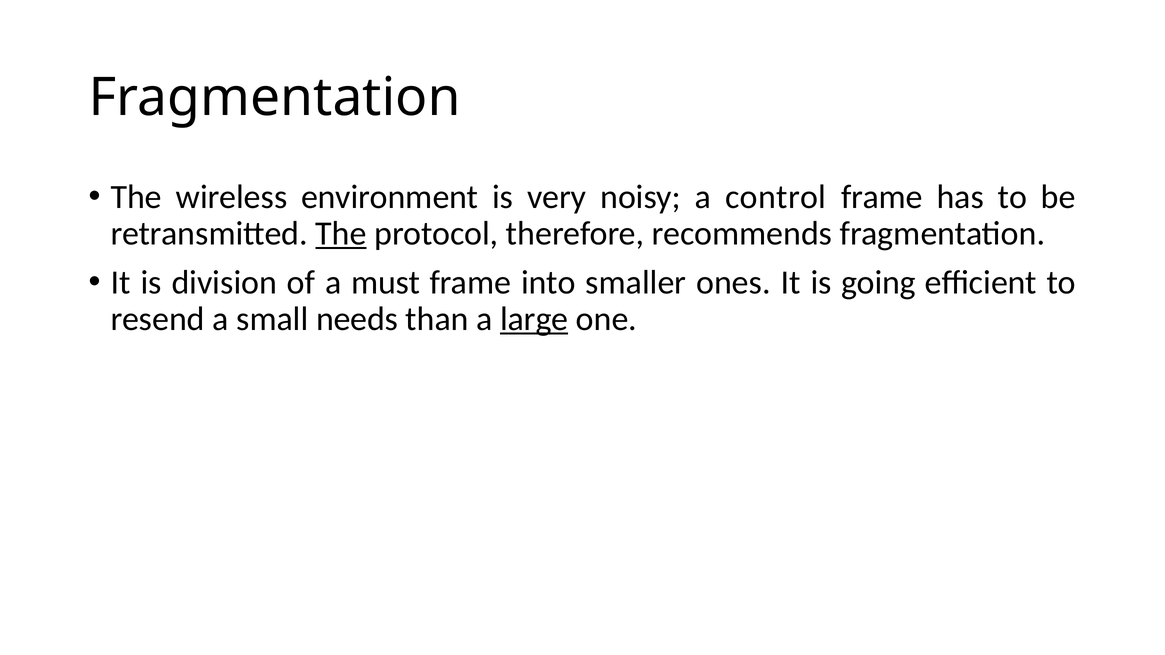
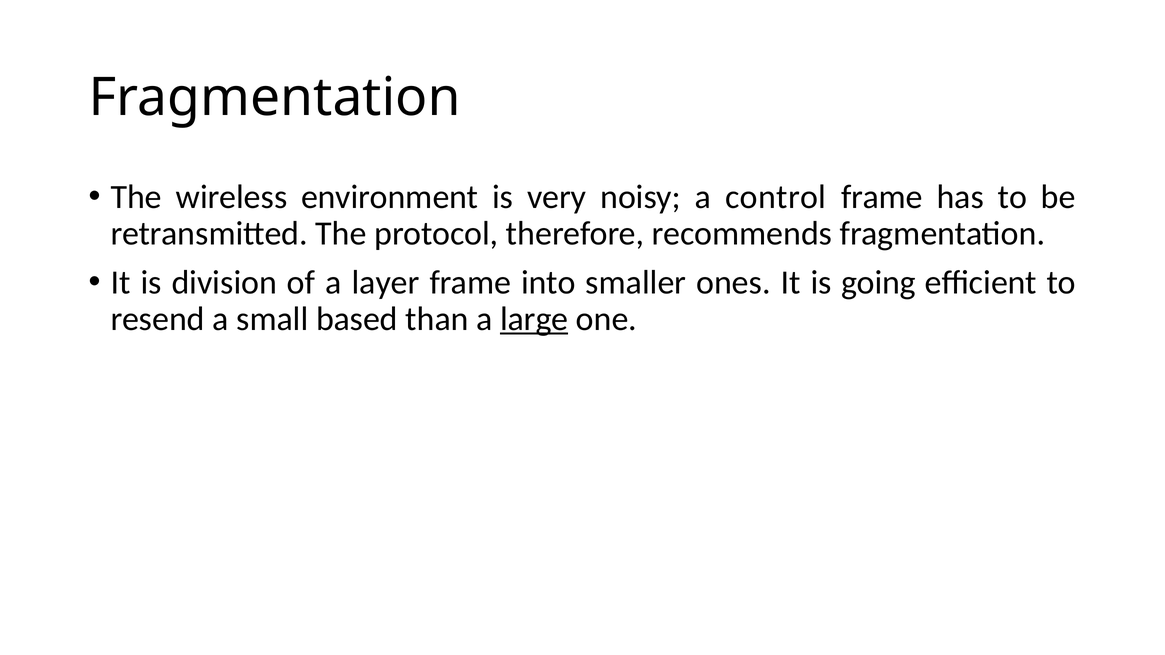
The underline: present -> none (341, 234)
must: must -> layer (386, 283)
needs: needs -> based (357, 319)
